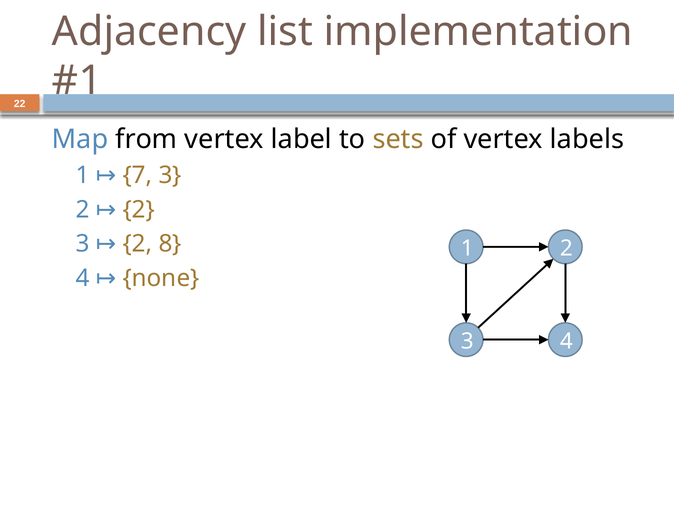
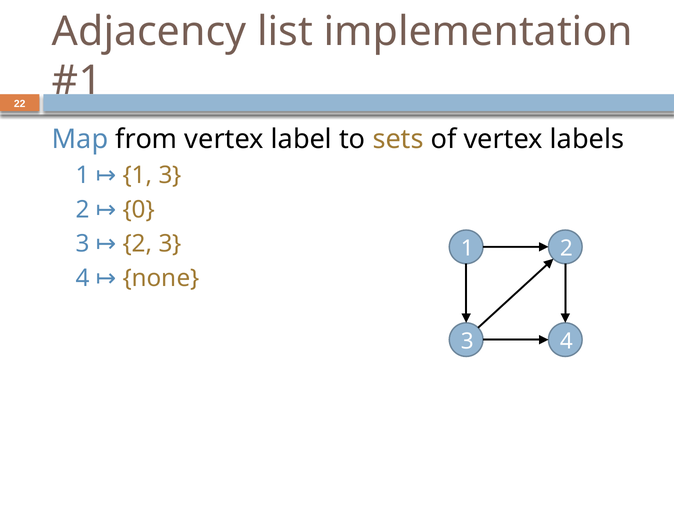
7: 7 -> 1 (137, 175)
2: 2 -> 0 (139, 210)
8: 8 -> 3 (170, 244)
